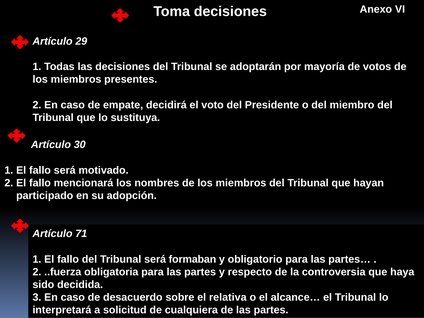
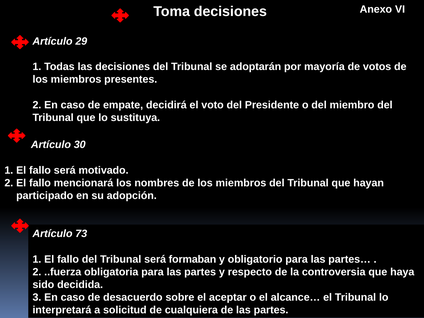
71: 71 -> 73 (81, 234)
relativa: relativa -> aceptar (228, 297)
